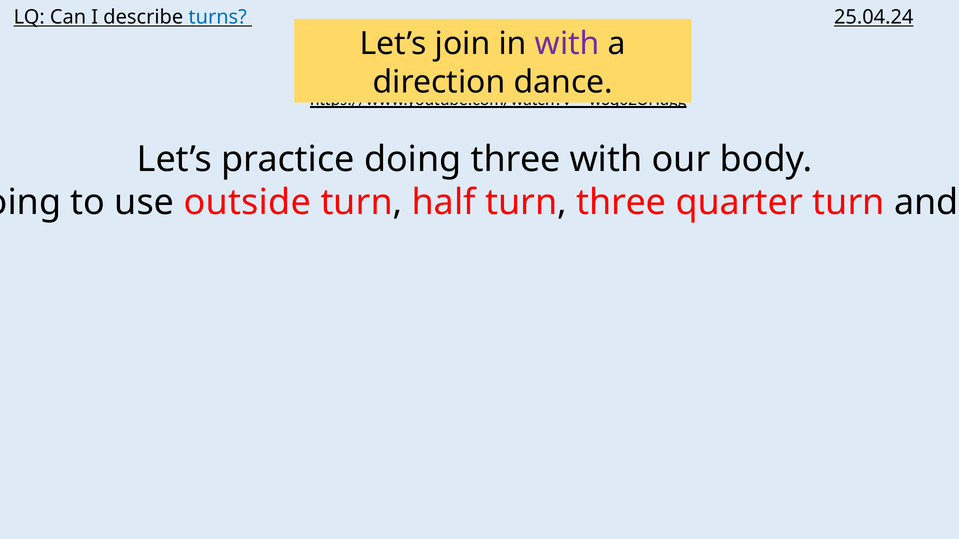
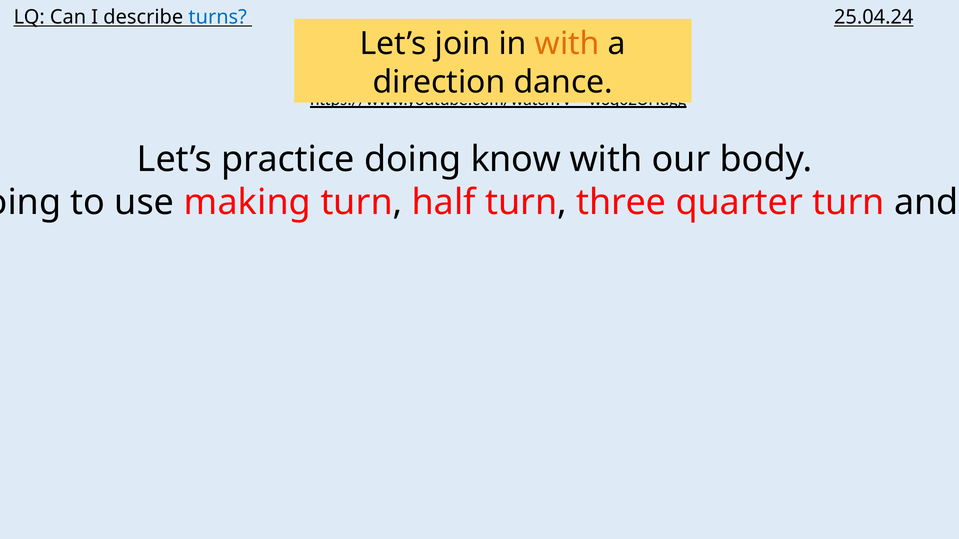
with colour: purple -> orange (567, 44)
doing three: three -> know (516, 159)
outside: outside -> making (247, 203)
